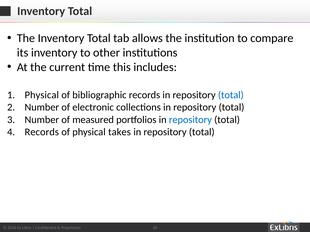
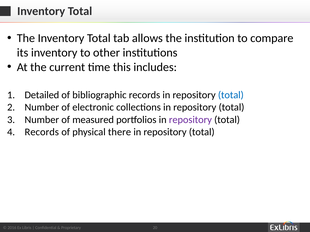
Physical: Physical -> Detailed (42, 95)
repository colour: blue -> purple (190, 120)
takes: takes -> there (119, 132)
